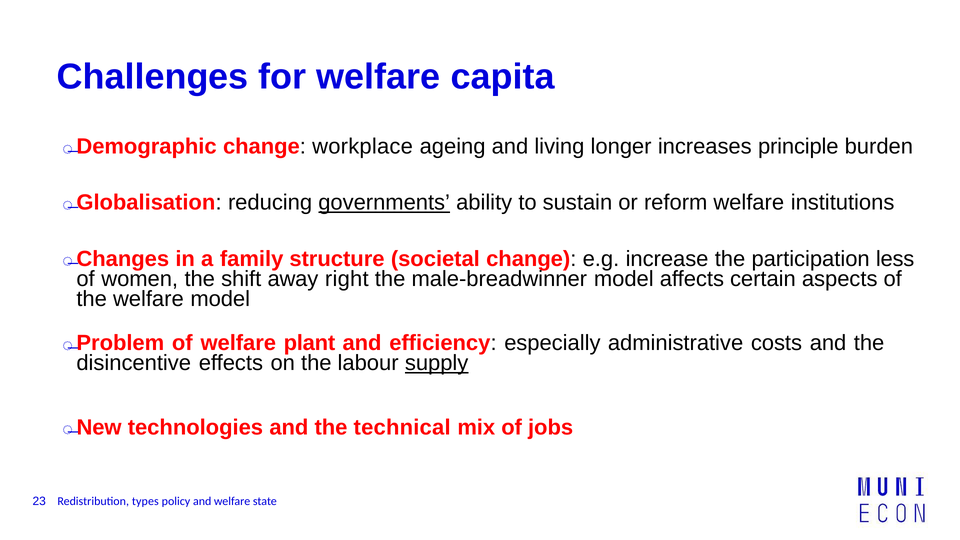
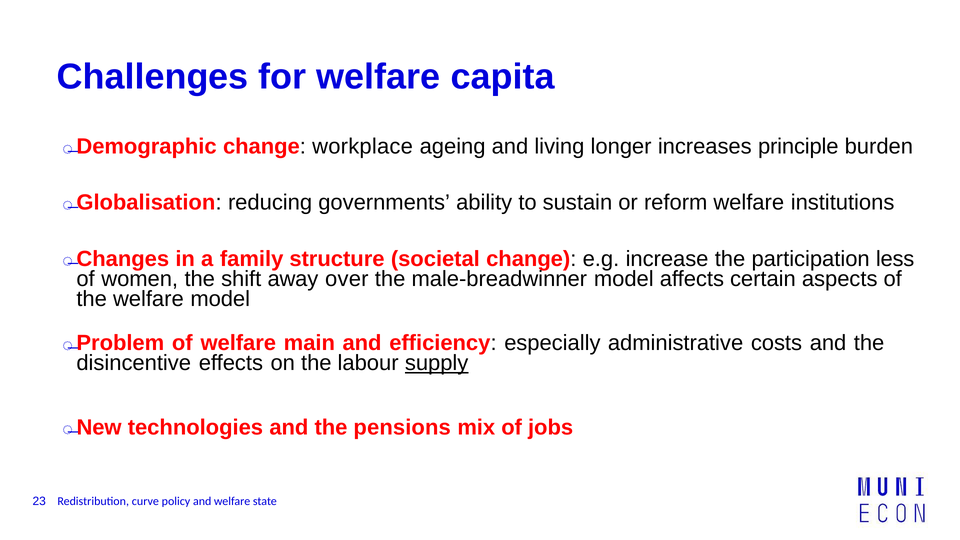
governments underline: present -> none (384, 203)
right: right -> over (347, 279)
plant: plant -> main (309, 343)
technical: technical -> pensions (402, 427)
types: types -> curve (145, 501)
